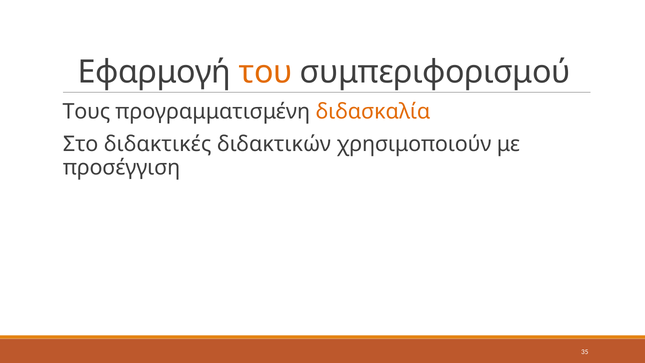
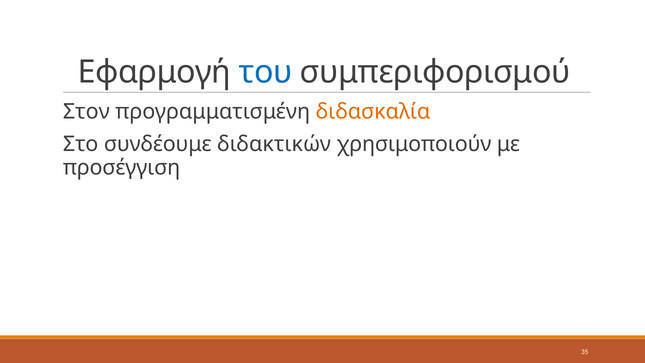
του colour: orange -> blue (266, 72)
Τους: Τους -> Στον (86, 112)
διδακτικές: διδακτικές -> συνδέουμε (158, 144)
